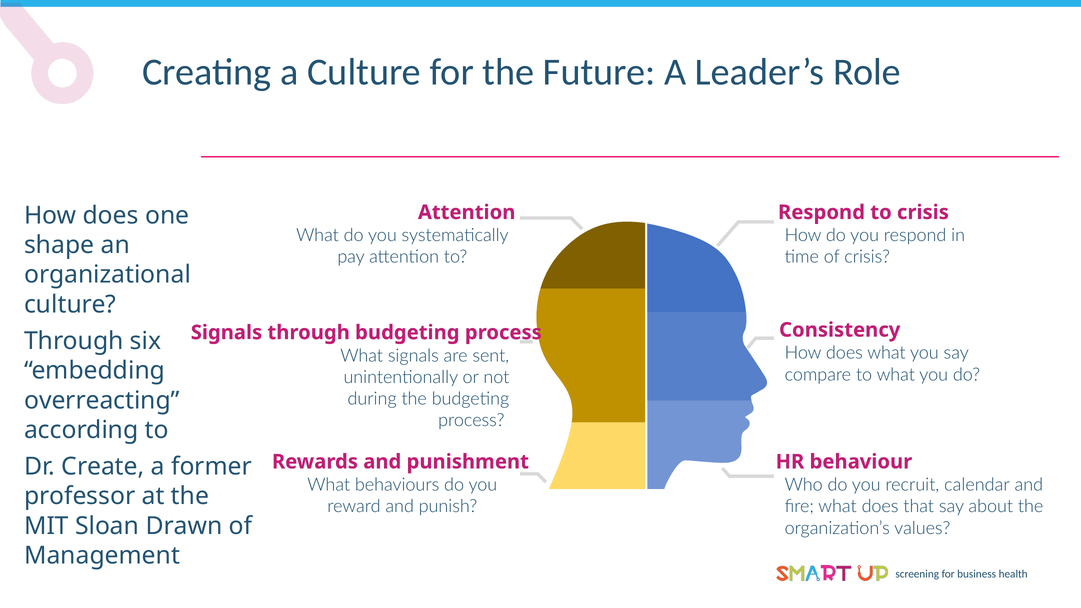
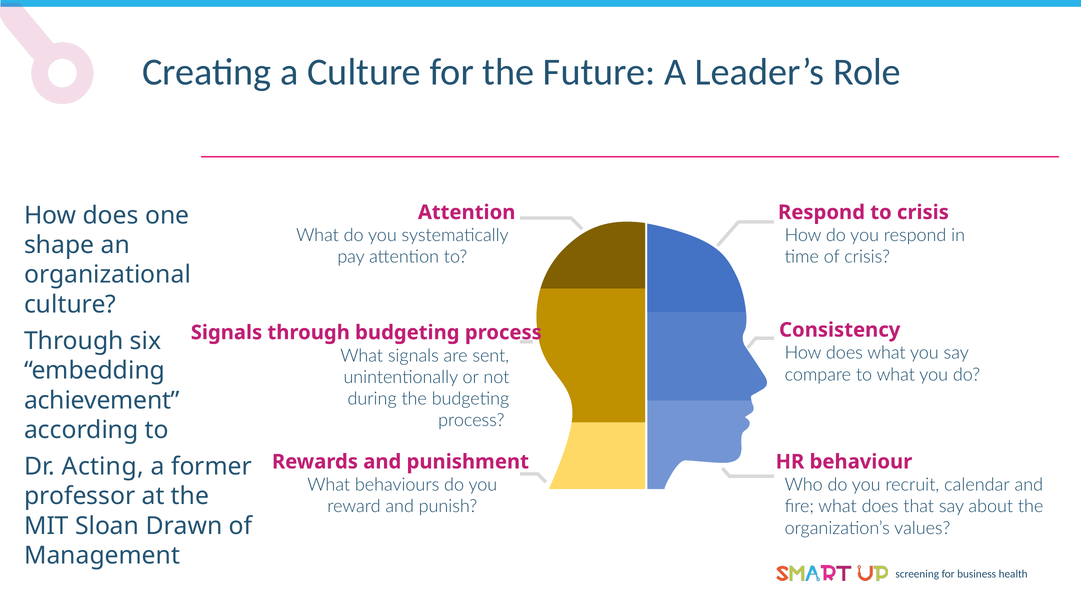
overreacting: overreacting -> achievement (102, 400)
Create: Create -> Acting (103, 467)
